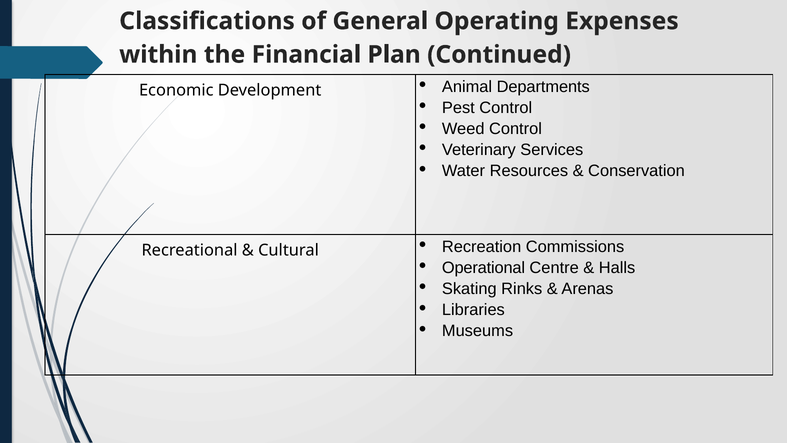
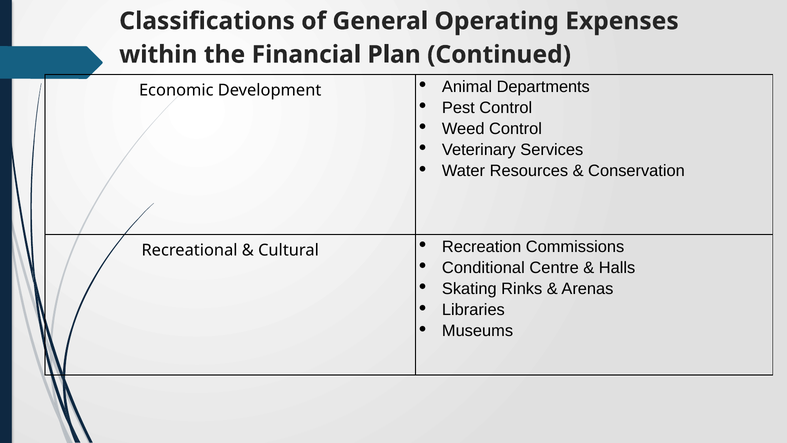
Operational: Operational -> Conditional (483, 268)
